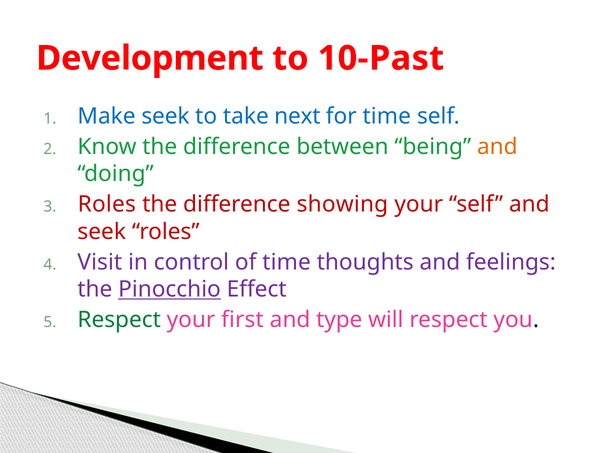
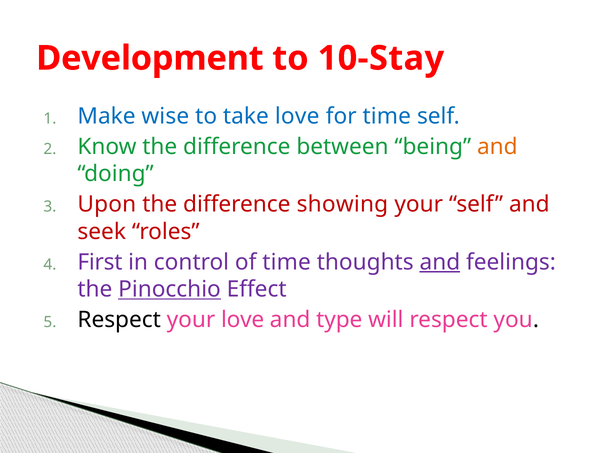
10-Past: 10-Past -> 10-Stay (381, 58)
Make seek: seek -> wise (165, 116)
take next: next -> love (297, 116)
Roles: Roles -> Upon (107, 204)
Visit: Visit -> First (100, 262)
and underline: none -> present (440, 262)
Respect colour: green -> black (119, 320)
your first: first -> love (243, 320)
